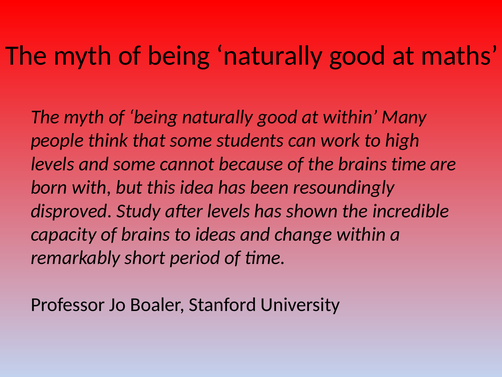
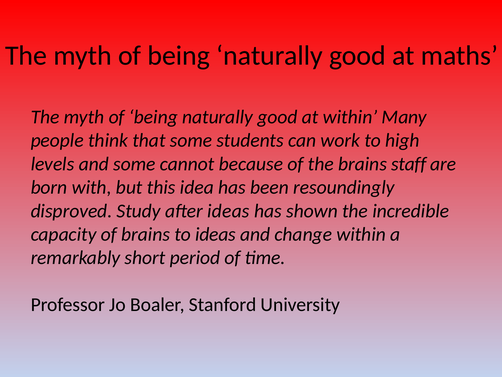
brains time: time -> staff (409, 164)
after levels: levels -> ideas (228, 211)
